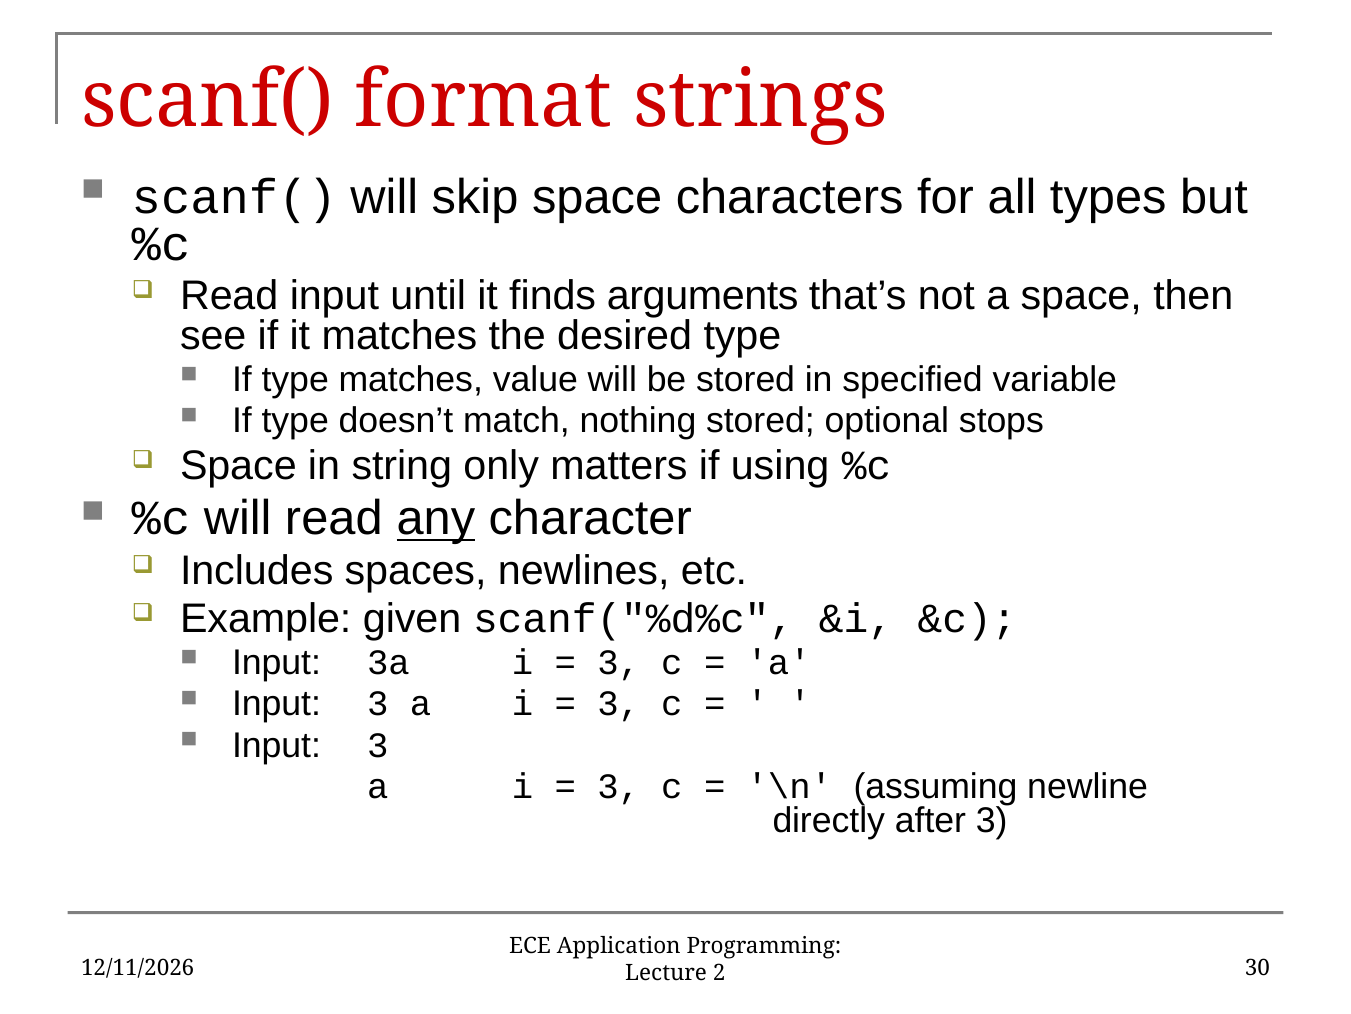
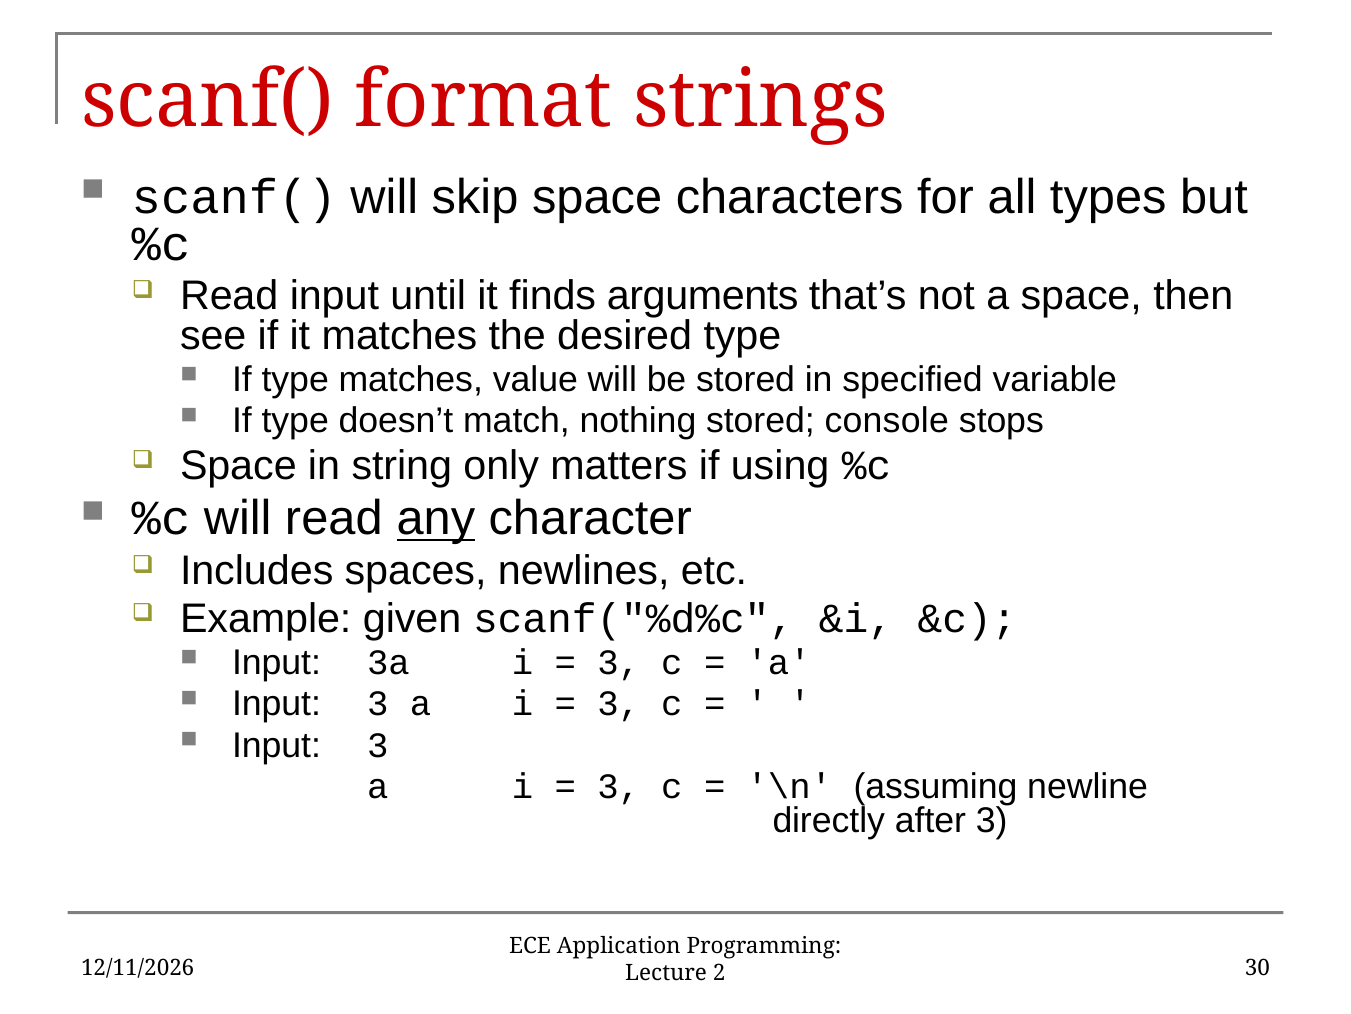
optional: optional -> console (887, 421)
